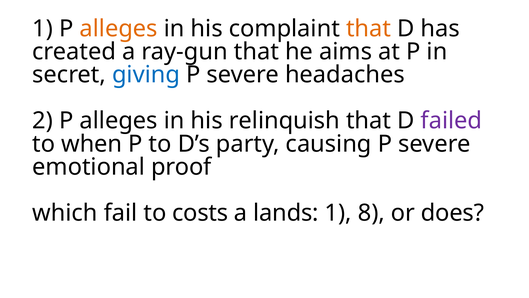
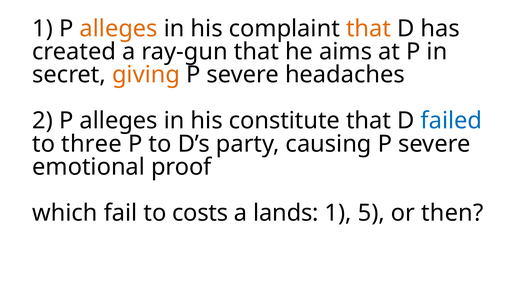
giving colour: blue -> orange (146, 75)
relinquish: relinquish -> constitute (284, 121)
failed colour: purple -> blue (451, 121)
when: when -> three (92, 144)
8: 8 -> 5 (371, 213)
does: does -> then (452, 213)
